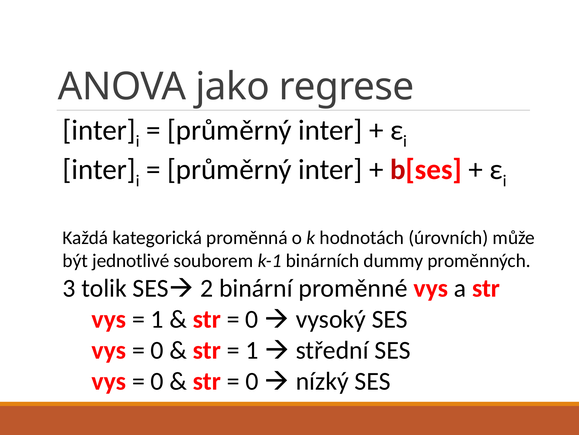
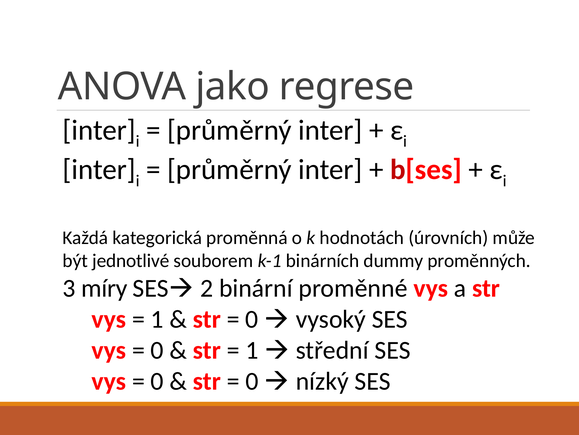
tolik: tolik -> míry (104, 288)
